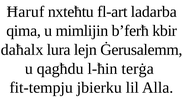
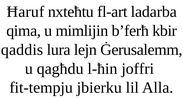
daħalx: daħalx -> qaddis (22, 50)
terġa: terġa -> joffri (138, 69)
